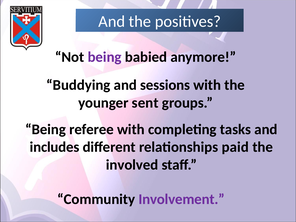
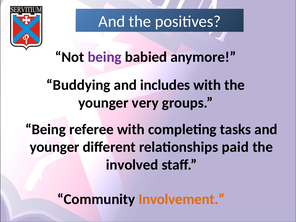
sessions: sessions -> includes (165, 85)
sent: sent -> very (145, 103)
includes: includes -> younger (55, 147)
Involvement colour: purple -> orange (182, 199)
